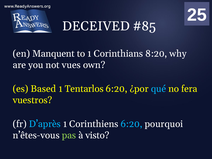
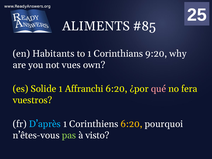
DECEIVED: DECEIVED -> ALIMENTS (96, 26)
Manquent: Manquent -> Habitants (53, 54)
8:20: 8:20 -> 9:20 (156, 54)
Based: Based -> Solide (43, 89)
Tentarlos: Tentarlos -> Affranchi (84, 89)
qué colour: light blue -> pink (158, 89)
6:20 colour: light blue -> yellow (132, 124)
